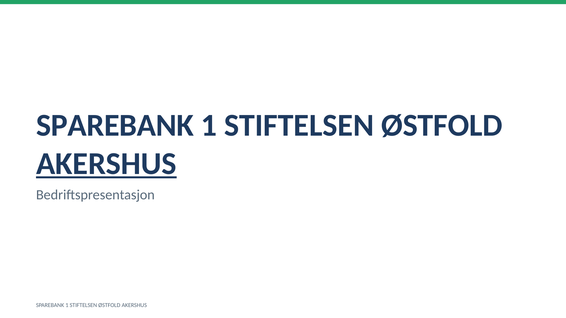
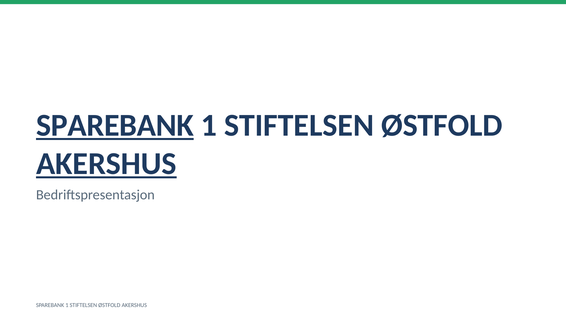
SPAREBANK underline: none -> present (115, 126)
